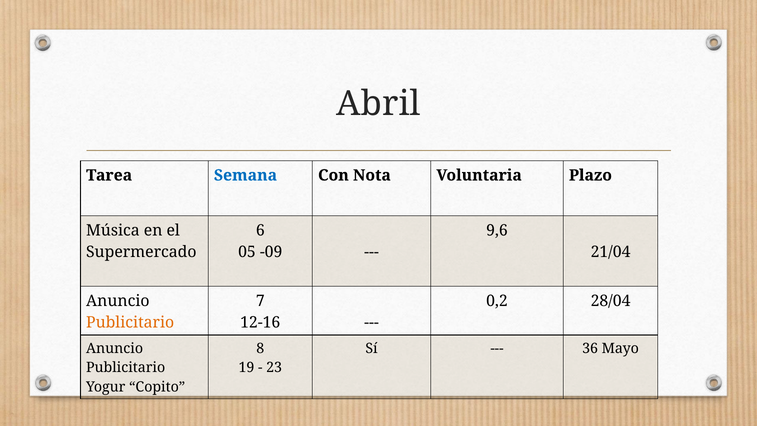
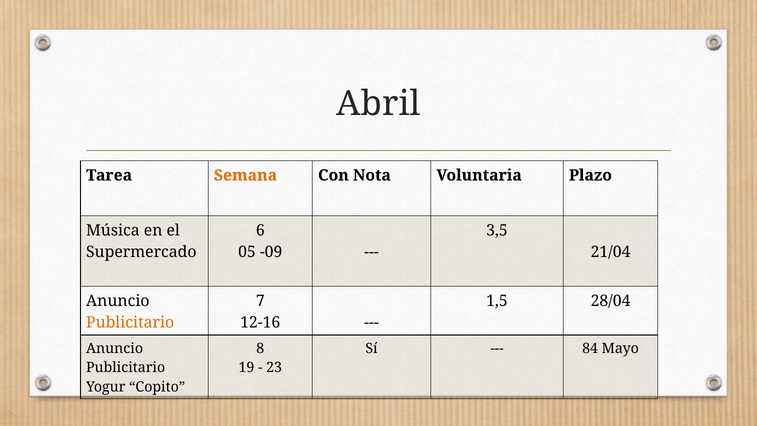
Semana colour: blue -> orange (246, 175)
9,6: 9,6 -> 3,5 (497, 230)
0,2: 0,2 -> 1,5 (497, 301)
36: 36 -> 84 (590, 348)
